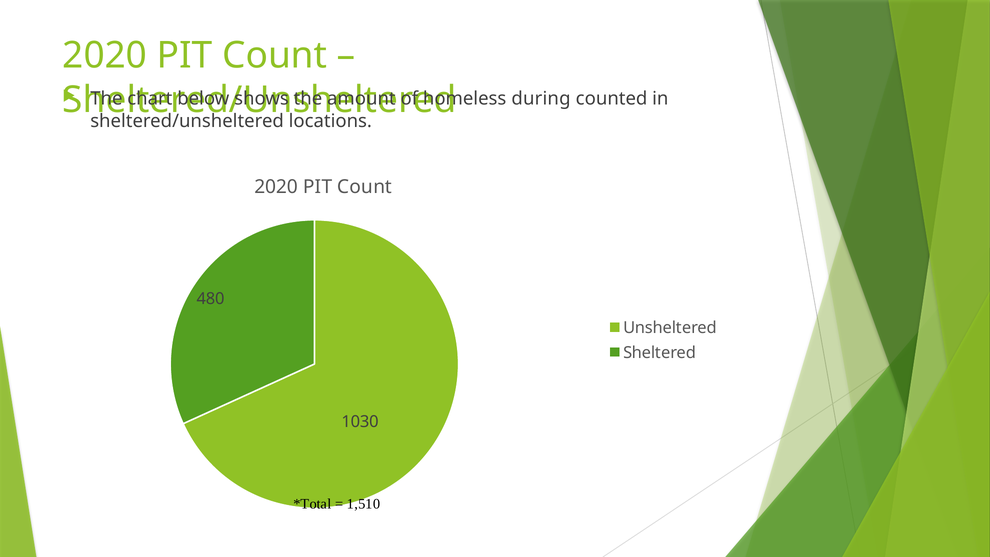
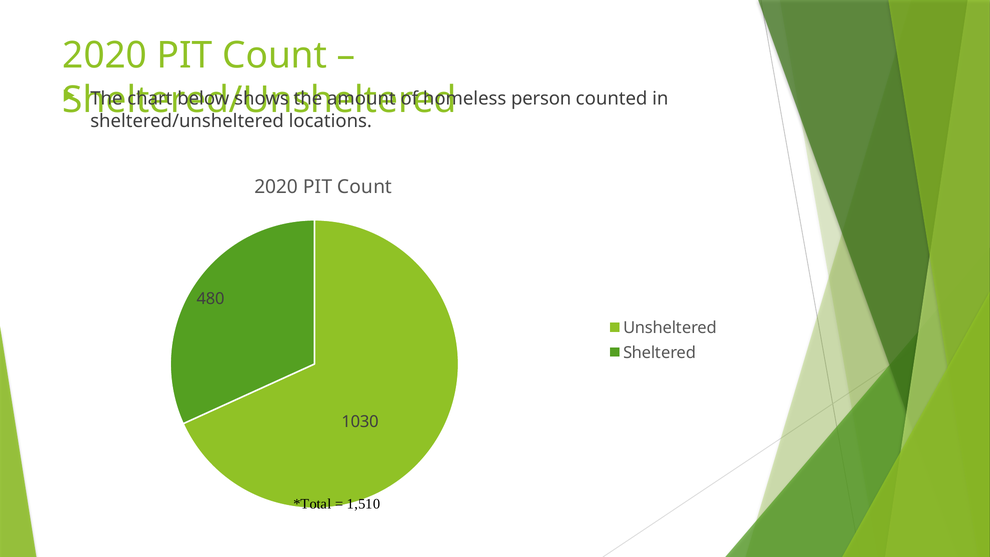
during: during -> person (541, 99)
